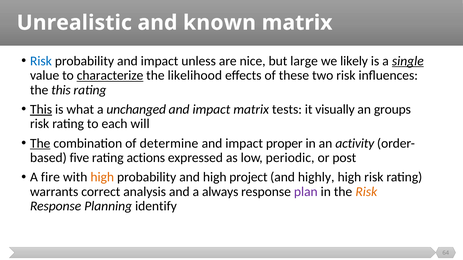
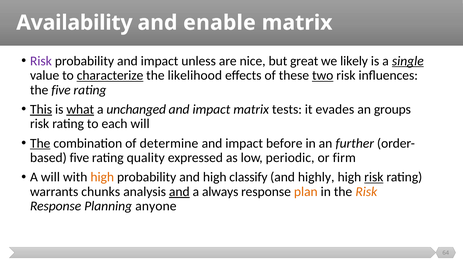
Unrealistic: Unrealistic -> Availability (74, 23)
known: known -> enable (219, 23)
Risk colour: blue -> purple (41, 61)
large: large -> great (304, 61)
two underline: none -> present (323, 76)
the this: this -> five (61, 90)
what underline: none -> present (80, 110)
visually: visually -> evades (335, 110)
proper: proper -> before (284, 143)
activity: activity -> further (355, 143)
actions: actions -> quality (146, 158)
post: post -> firm (344, 158)
A fire: fire -> will (50, 177)
project: project -> classify (248, 177)
risk underline: none -> present (374, 177)
correct: correct -> chunks (101, 192)
and underline: none -> present (179, 192)
plan colour: purple -> orange (306, 192)
identify: identify -> anyone (156, 207)
